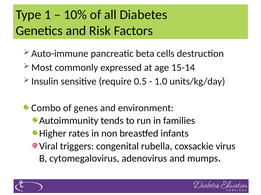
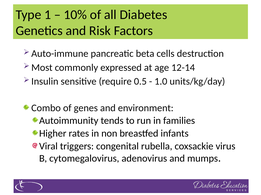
15-14: 15-14 -> 12-14 (183, 68)
